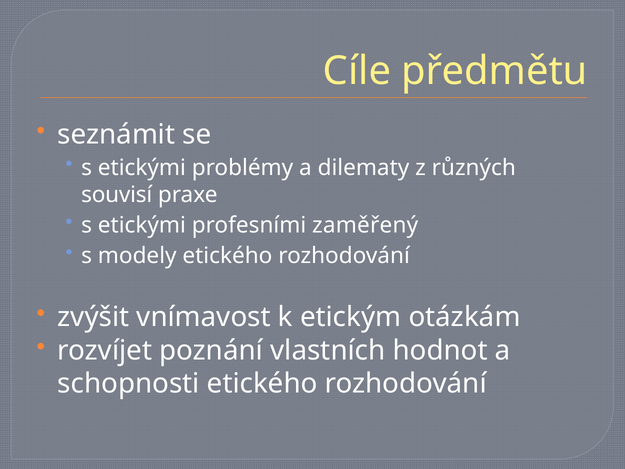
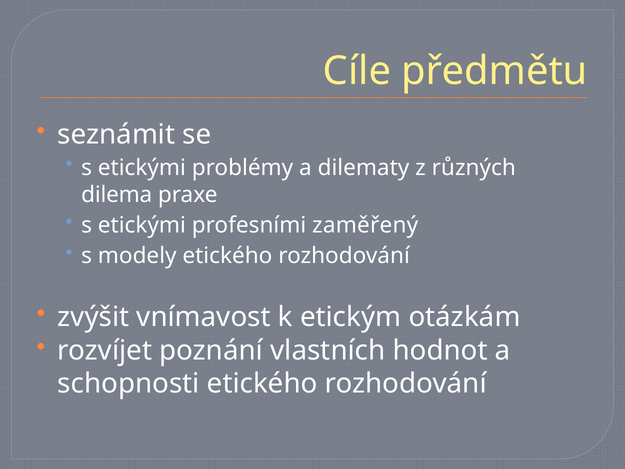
souvisí: souvisí -> dilema (117, 195)
